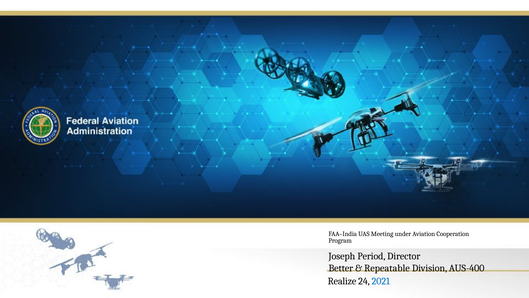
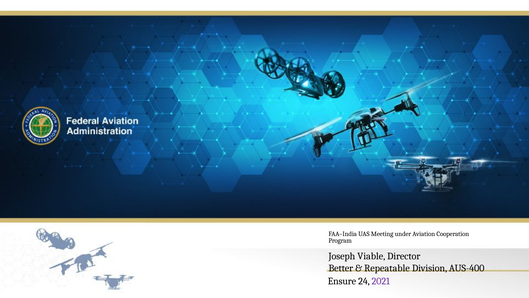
Period: Period -> Viable (371, 256)
Realize: Realize -> Ensure (342, 281)
2021 colour: blue -> purple (381, 281)
